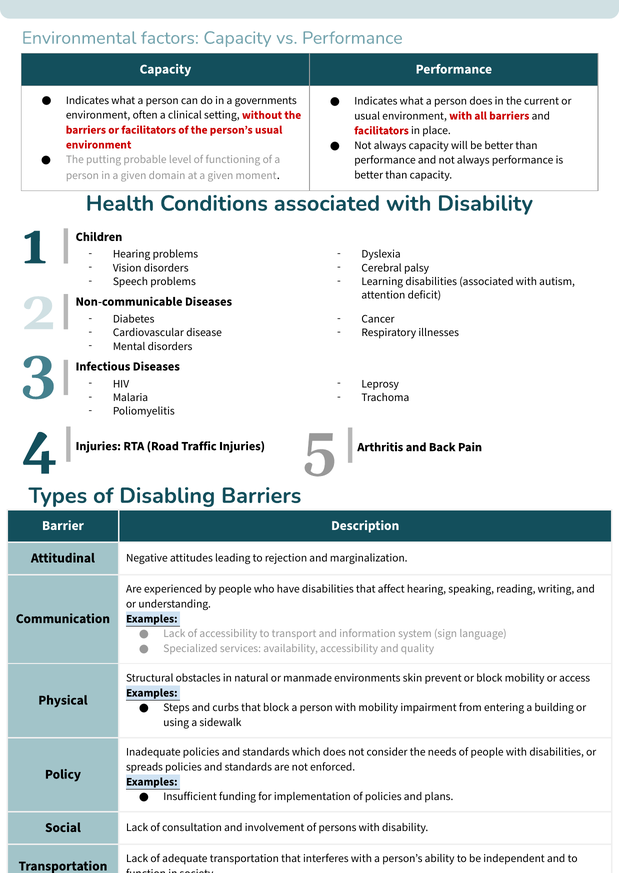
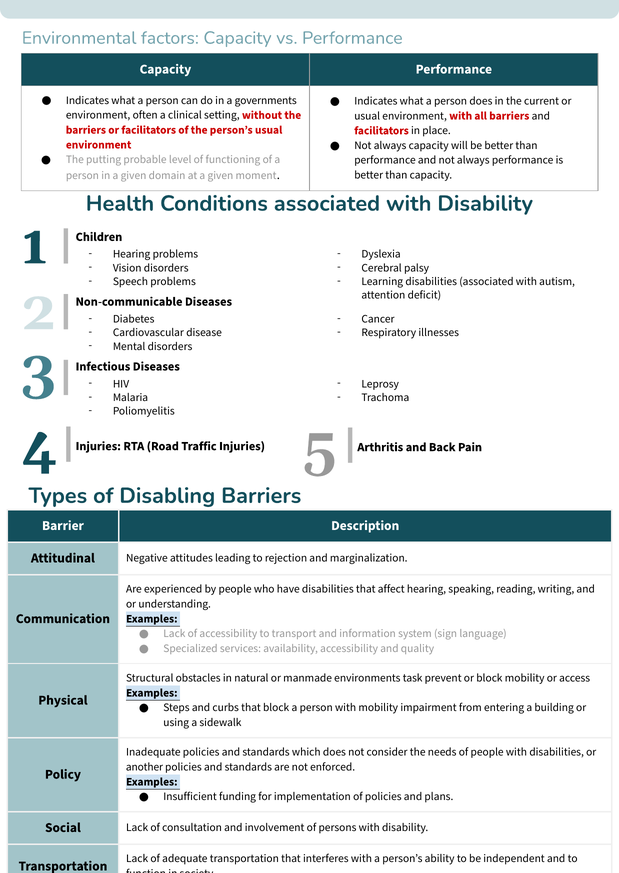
skin: skin -> task (413, 678)
spreads: spreads -> another (144, 767)
